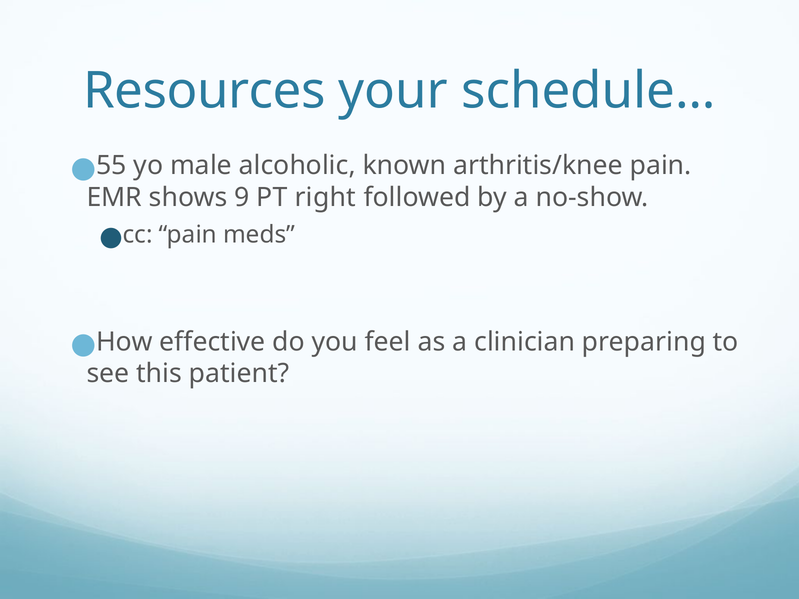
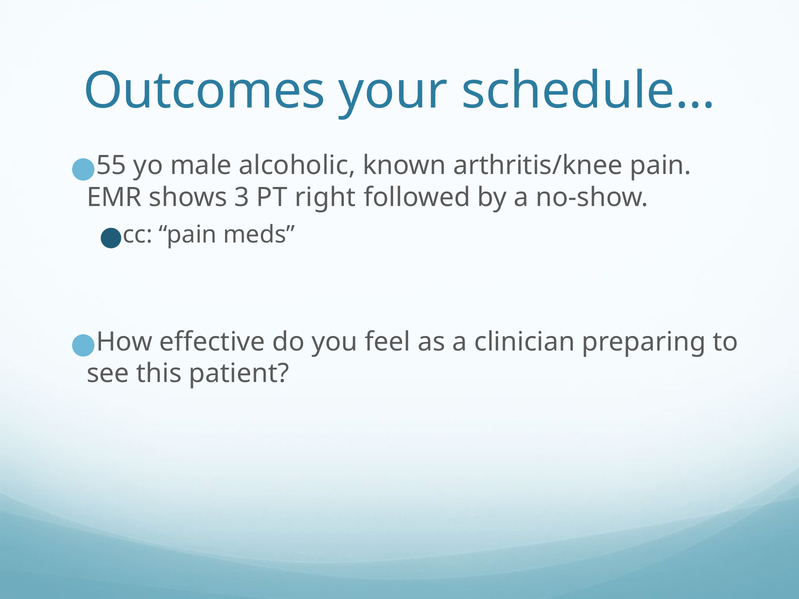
Resources: Resources -> Outcomes (204, 91)
9: 9 -> 3 (242, 198)
